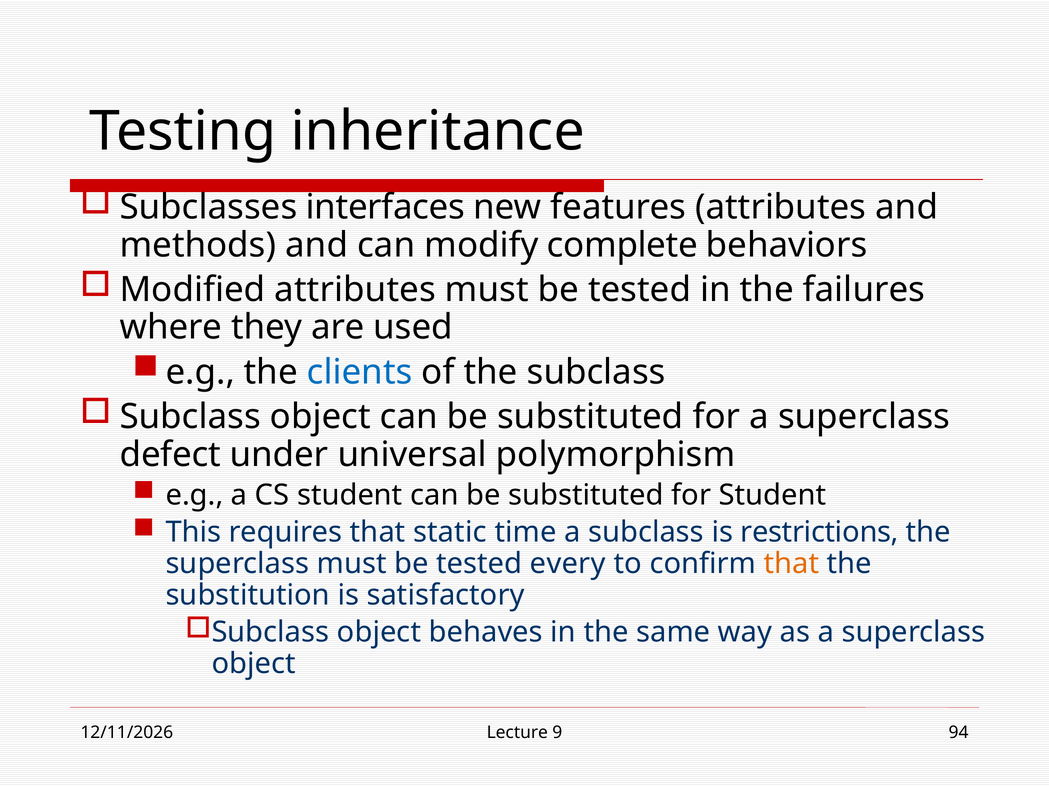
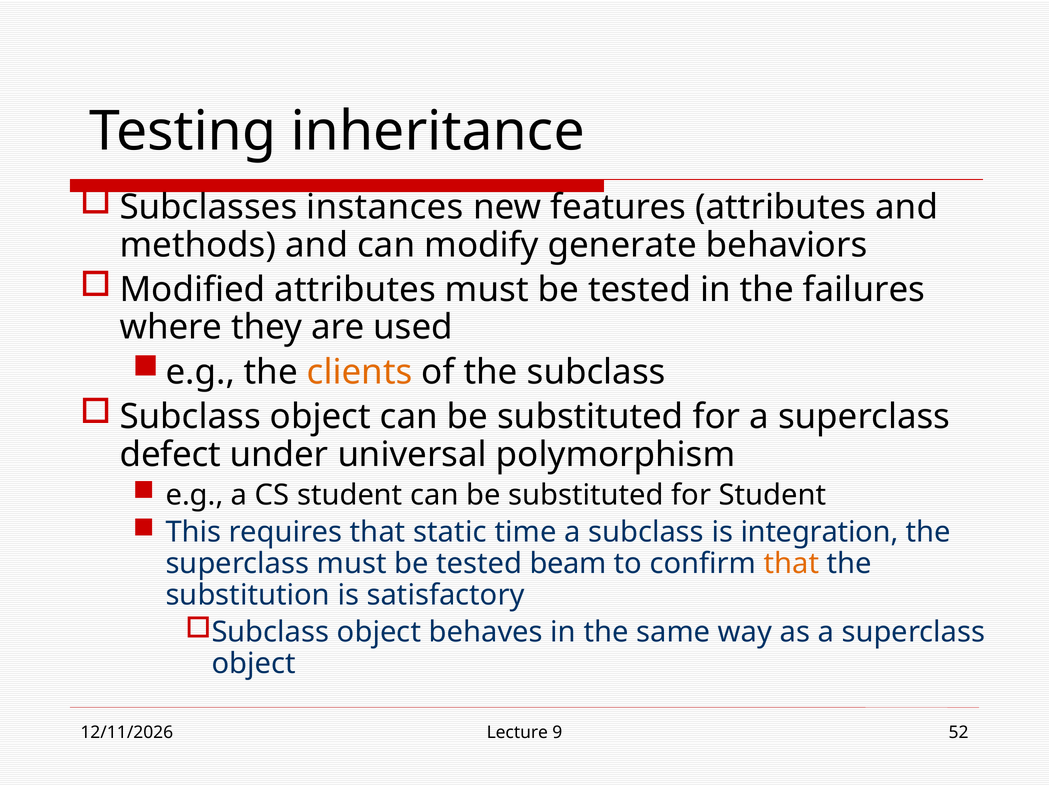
interfaces: interfaces -> instances (385, 208)
complete: complete -> generate (622, 245)
clients colour: blue -> orange (360, 372)
restrictions: restrictions -> integration (819, 533)
every: every -> beam (568, 564)
94: 94 -> 52 (959, 733)
